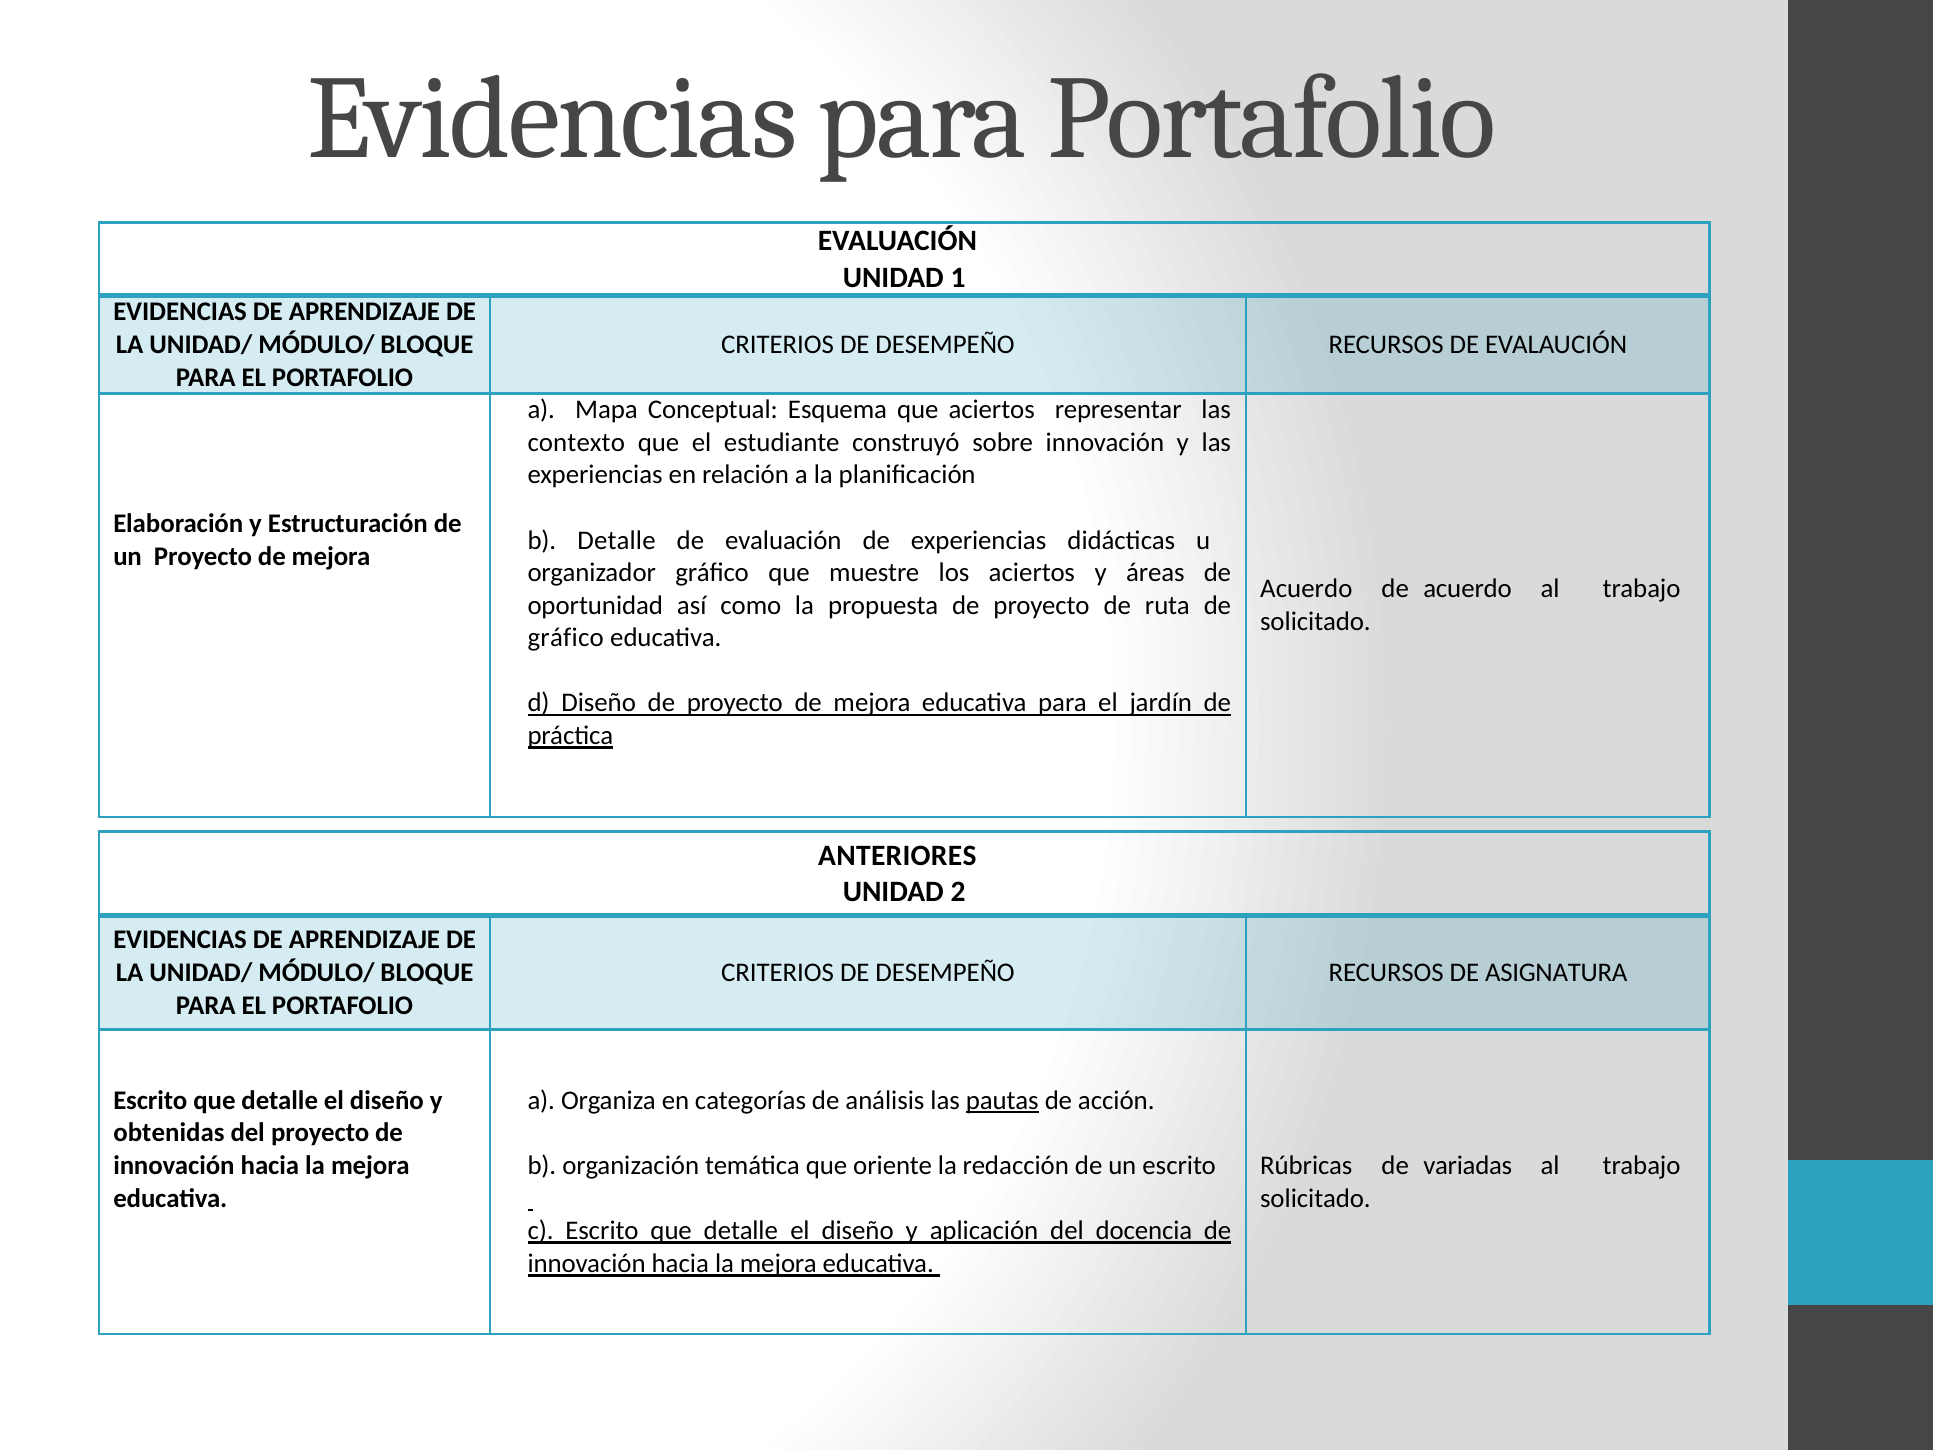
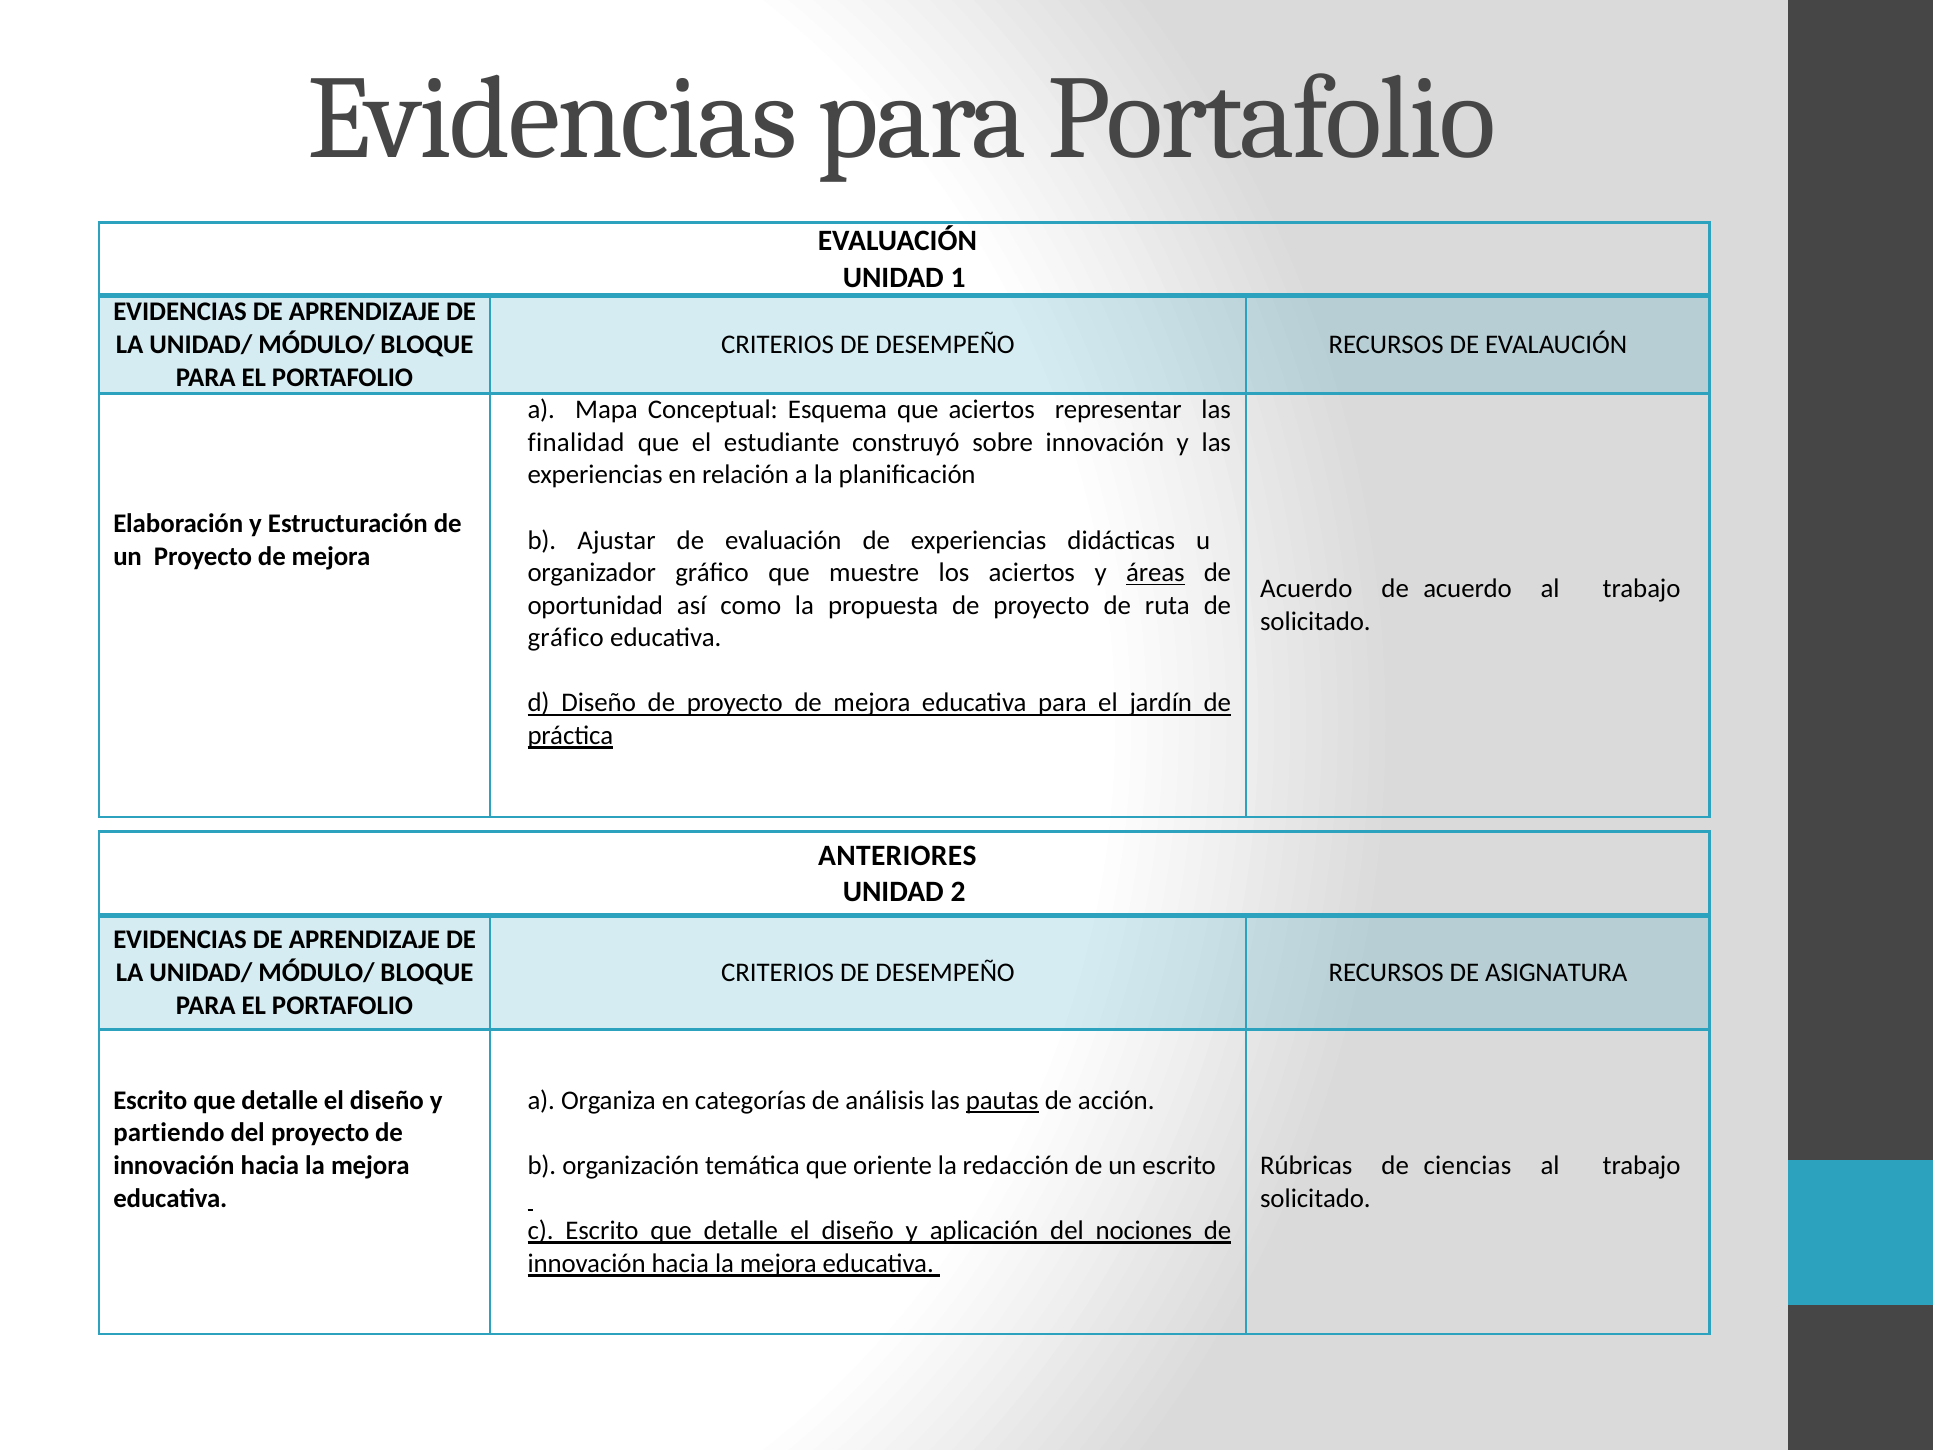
contexto: contexto -> finalidad (576, 442)
b Detalle: Detalle -> Ajustar (617, 540)
áreas underline: none -> present (1155, 573)
obtenidas: obtenidas -> partiendo (169, 1133)
variadas: variadas -> ciencias (1467, 1165)
docencia: docencia -> nociones (1144, 1231)
